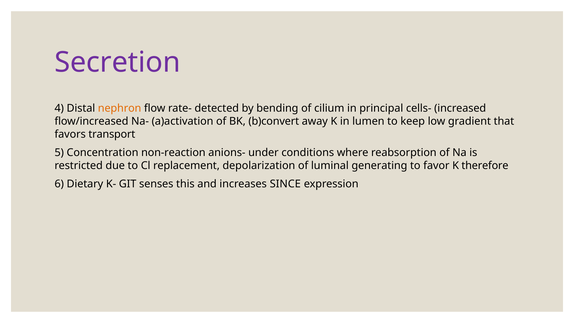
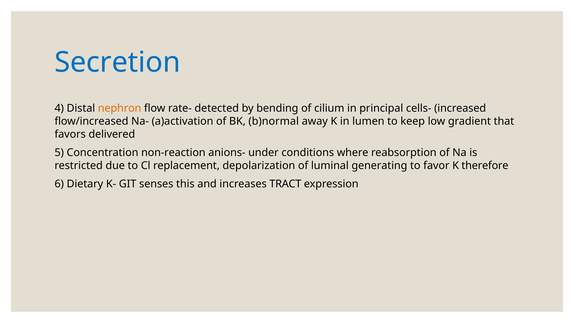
Secretion colour: purple -> blue (118, 62)
b)convert: b)convert -> b)normal (274, 121)
transport: transport -> delivered (112, 134)
SINCE: SINCE -> TRACT (285, 184)
